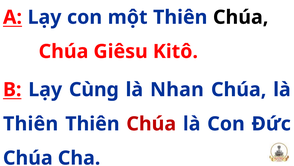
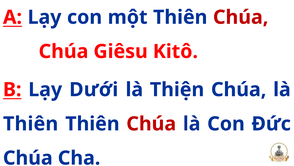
Chúa colour: black -> red (241, 17)
Cùng: Cùng -> Dưới (94, 89)
Nhan: Nhan -> Thiện (177, 89)
